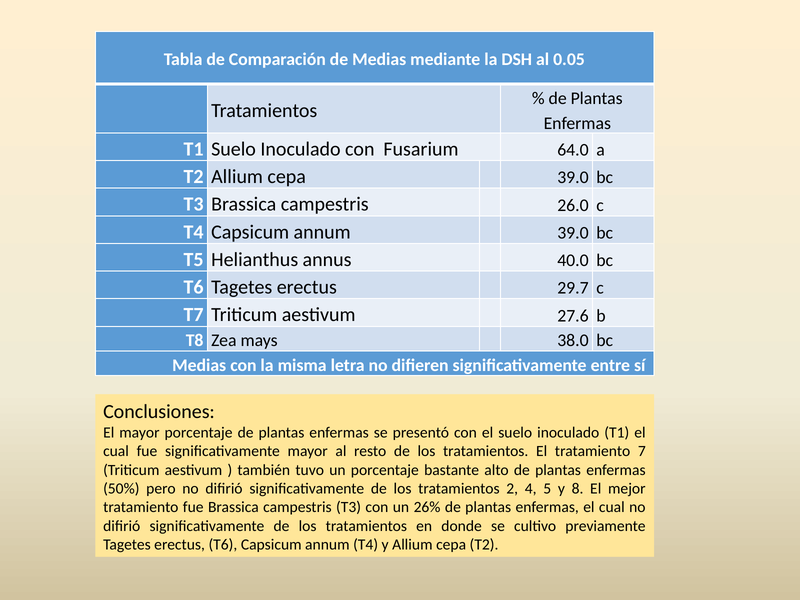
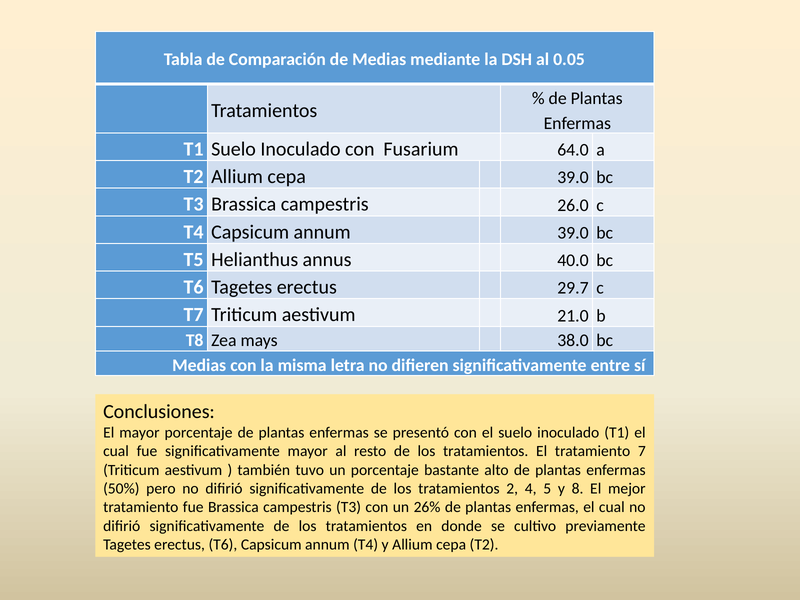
27.6: 27.6 -> 21.0 (573, 316)
